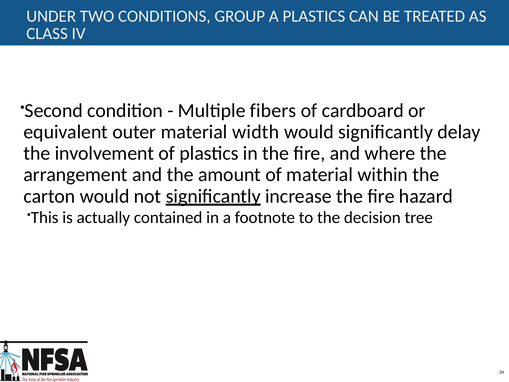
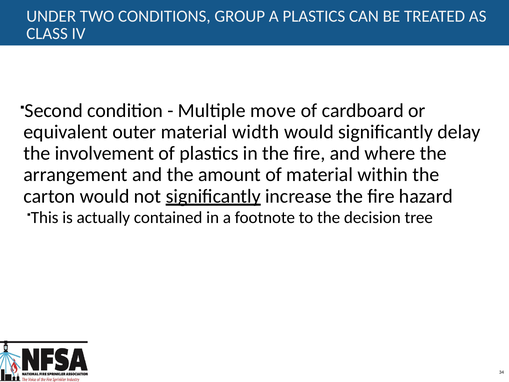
fibers: fibers -> move (273, 111)
